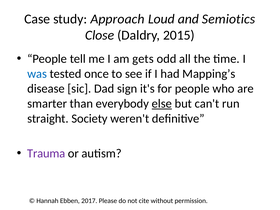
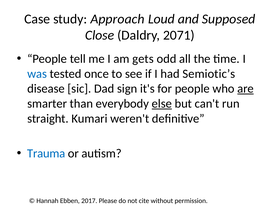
Semiotics: Semiotics -> Supposed (229, 19)
2015: 2015 -> 2071 (179, 35)
Mapping’s: Mapping’s -> Semiotic’s (209, 74)
are underline: none -> present (246, 89)
Society: Society -> Kumari (90, 119)
Trauma colour: purple -> blue (46, 153)
